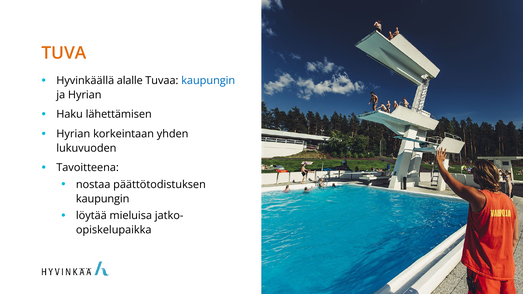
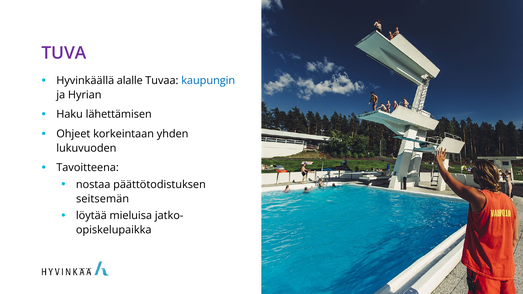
TUVA colour: orange -> purple (64, 53)
Hyrian: Hyrian -> Ohjeet (73, 134)
kaupungin: kaupungin -> seitsemän (103, 199)
